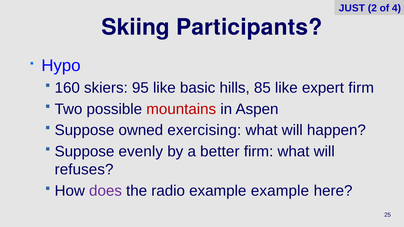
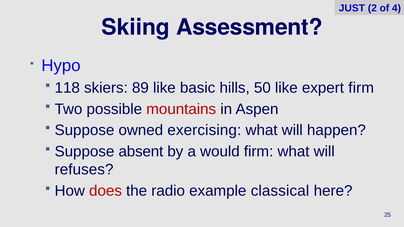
Participants: Participants -> Assessment (249, 27)
160: 160 -> 118 (67, 88)
95: 95 -> 89 (140, 88)
85: 85 -> 50 (262, 88)
evenly: evenly -> absent (141, 152)
better: better -> would (220, 152)
does colour: purple -> red (105, 191)
example example: example -> classical (280, 191)
